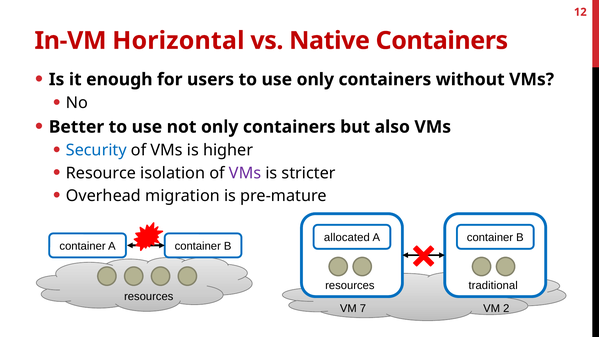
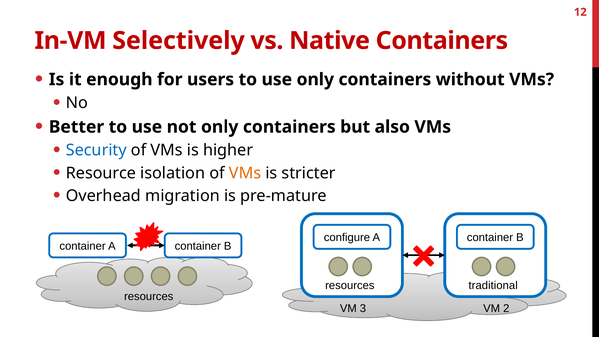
Horizontal: Horizontal -> Selectively (178, 41)
VMs colour: purple -> orange (245, 173)
allocated: allocated -> configure (347, 238)
7: 7 -> 3 (363, 308)
